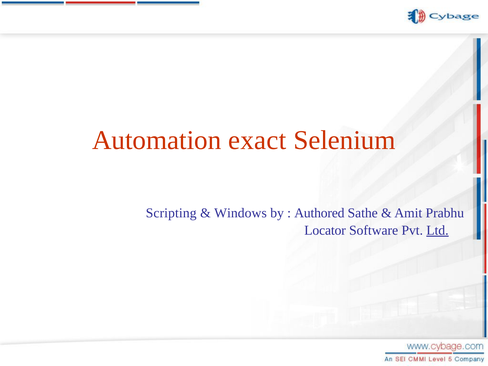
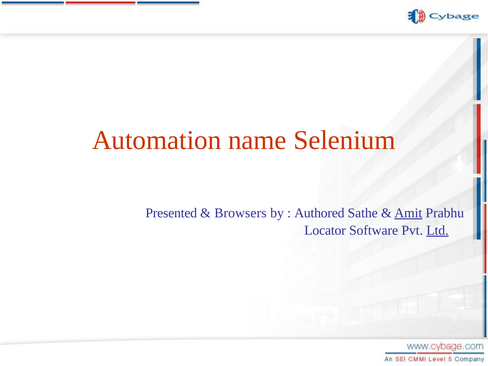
exact: exact -> name (257, 140)
Scripting: Scripting -> Presented (171, 213)
Windows: Windows -> Browsers (240, 213)
Amit underline: none -> present (408, 213)
